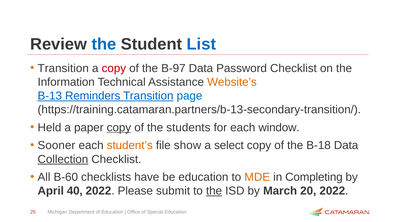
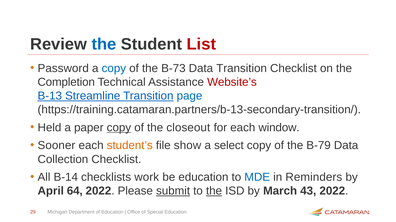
List colour: blue -> red (201, 44)
Transition: Transition -> Password (63, 68)
copy colour: red -> blue (114, 68)
B-97: B-97 -> B-73 (173, 68)
Data Password: Password -> Transition (242, 68)
Information: Information -> Completion (66, 82)
Website’s colour: orange -> red (232, 82)
Reminders: Reminders -> Streamline (93, 96)
students: students -> closeout (188, 128)
B-18: B-18 -> B-79 (319, 146)
Collection underline: present -> none (63, 160)
B-60: B-60 -> B-14 (66, 178)
have: have -> work (147, 178)
MDE colour: orange -> blue (257, 178)
Completing: Completing -> Reminders (314, 178)
40: 40 -> 64 (75, 192)
submit underline: none -> present (173, 192)
20: 20 -> 43 (308, 192)
